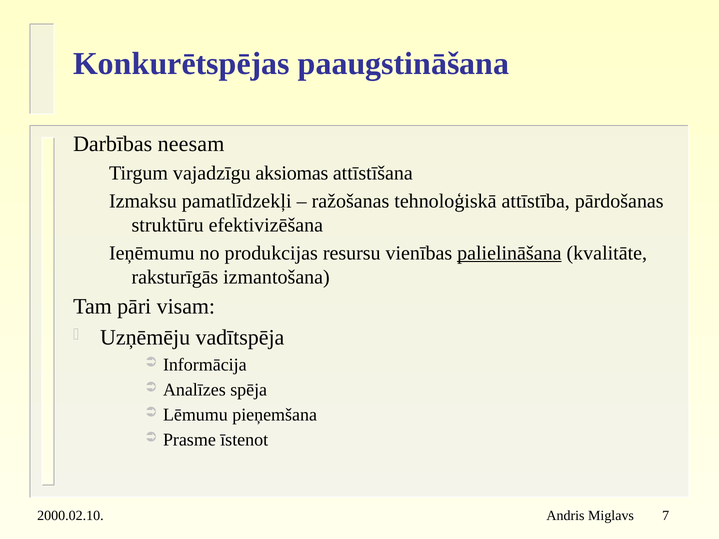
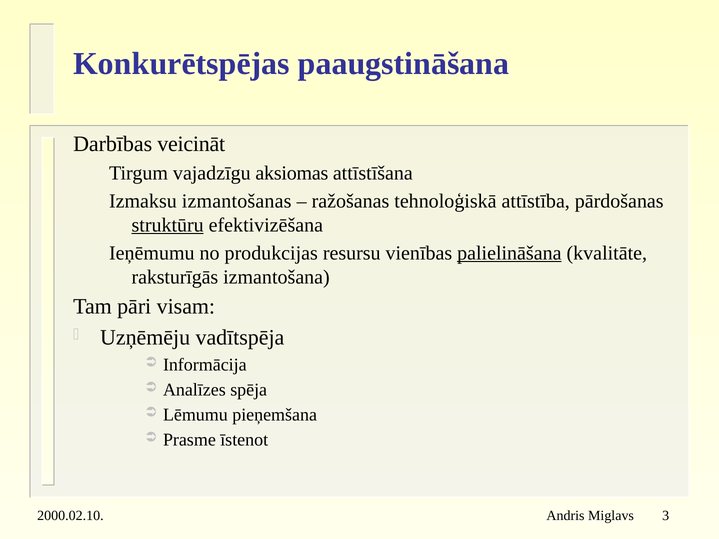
neesam: neesam -> veicināt (191, 144)
pamatlīdzekļi: pamatlīdzekļi -> izmantošanas (237, 201)
struktūru underline: none -> present (168, 225)
7: 7 -> 3 (666, 516)
